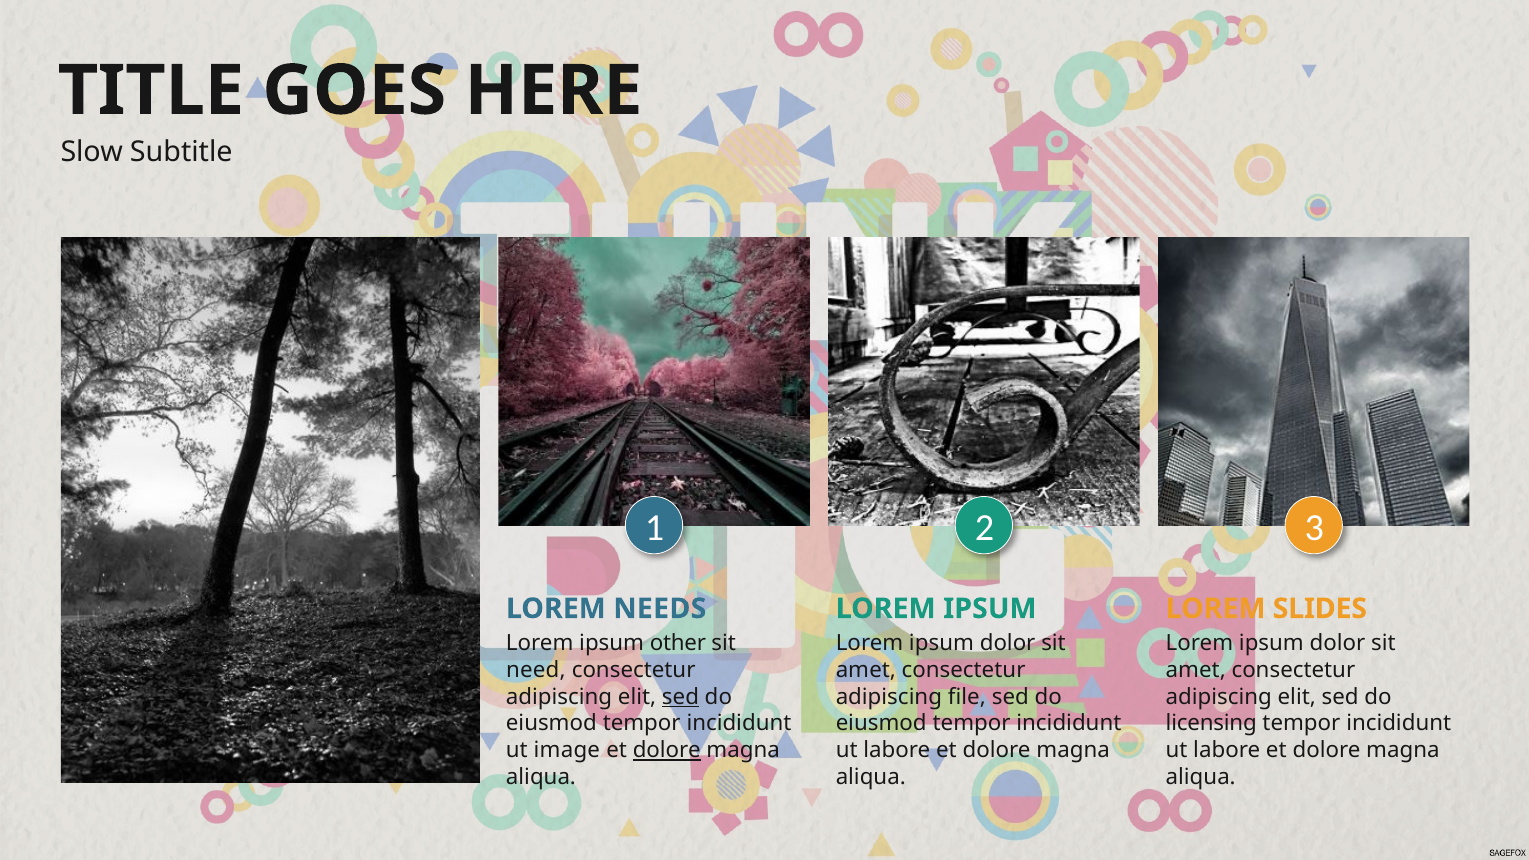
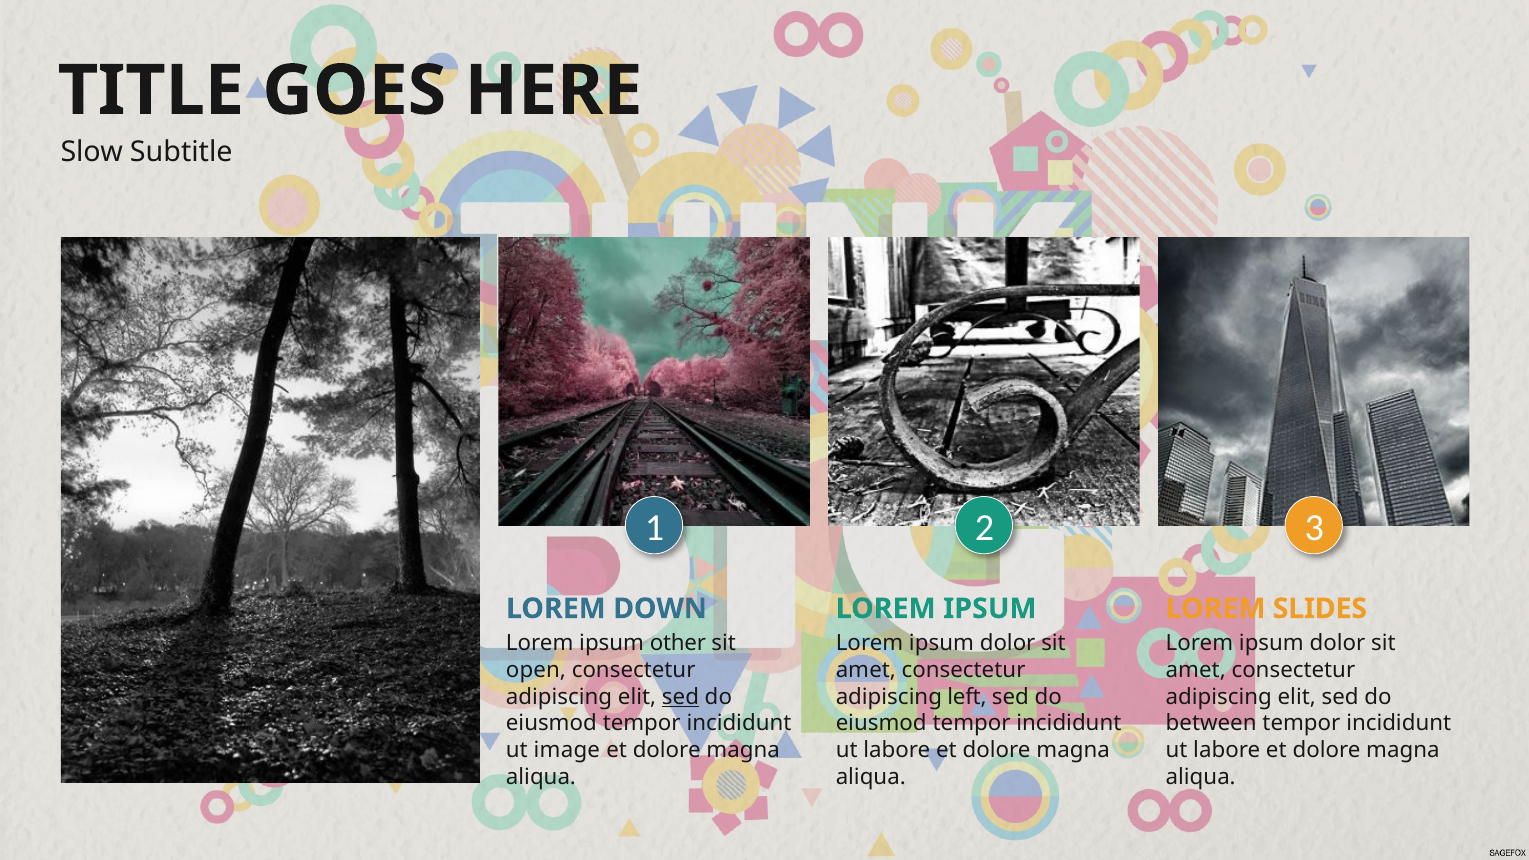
NEEDS: NEEDS -> DOWN (660, 609)
need: need -> open (536, 670)
file: file -> left (967, 697)
licensing: licensing -> between (1211, 724)
dolore underline: present -> none (667, 750)
